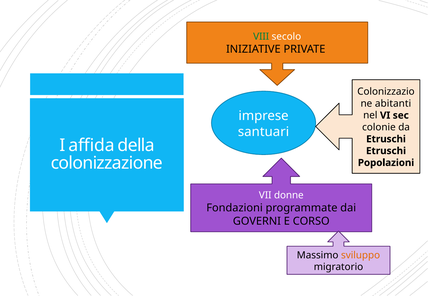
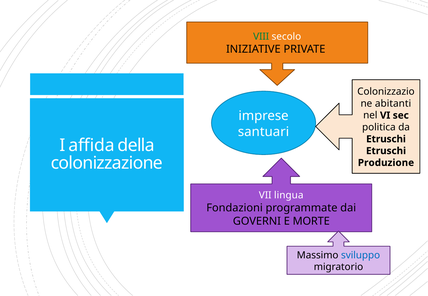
colonie: colonie -> politica (379, 127)
Popolazioni: Popolazioni -> Produzione (386, 163)
donne: donne -> lingua (289, 196)
CORSO: CORSO -> MORTE (311, 221)
sviluppo colour: orange -> blue (361, 255)
